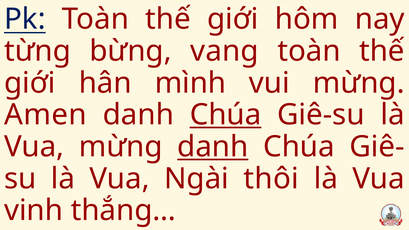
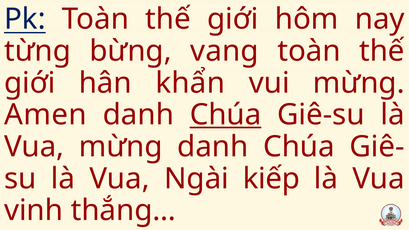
mình: mình -> khẩn (190, 83)
danh underline: present -> none (213, 147)
thôi: thôi -> kiếp (271, 179)
